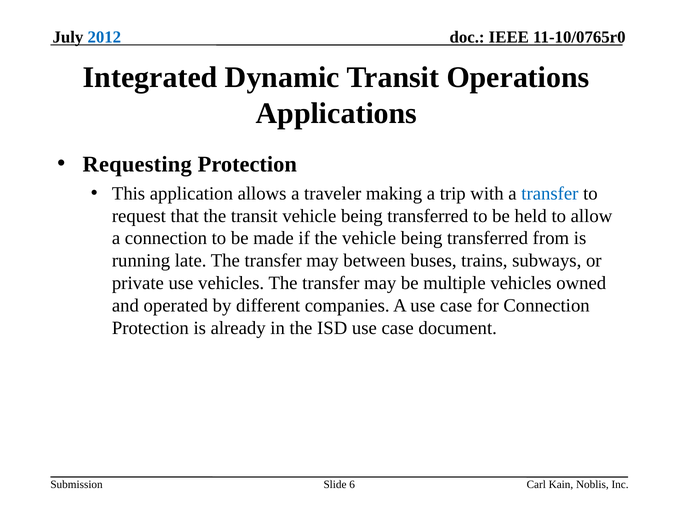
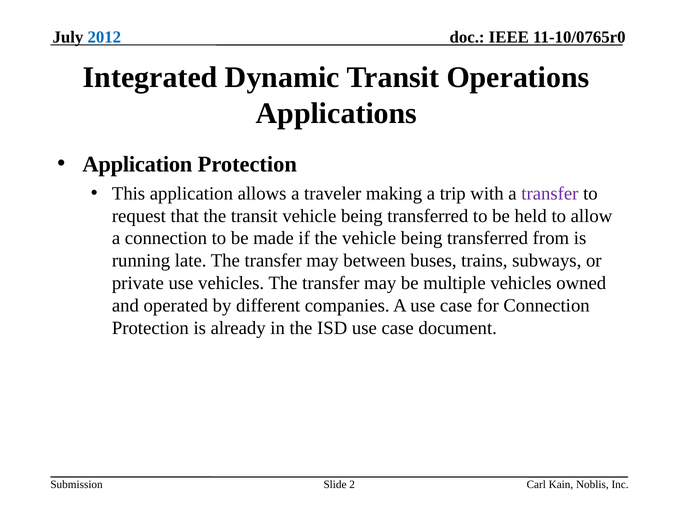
Requesting: Requesting -> Application (137, 164)
transfer colour: blue -> purple (550, 193)
6: 6 -> 2 (352, 484)
